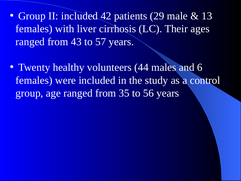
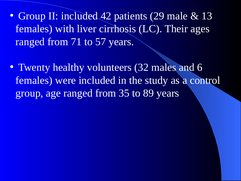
43: 43 -> 71 (76, 42)
44: 44 -> 32 (142, 67)
56: 56 -> 89 (149, 93)
